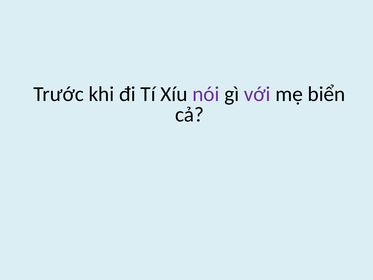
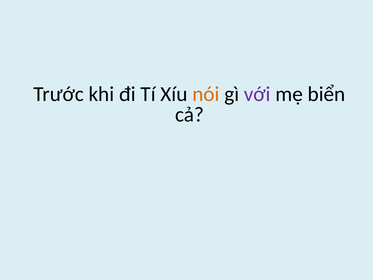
nói colour: purple -> orange (206, 94)
